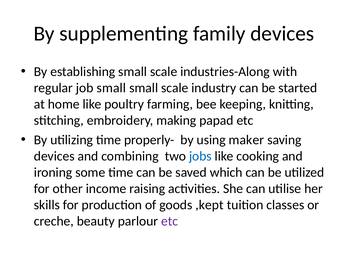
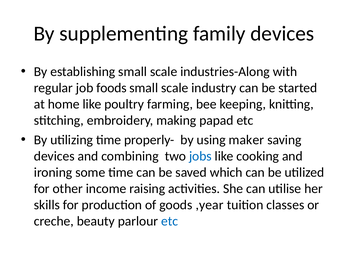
job small: small -> foods (111, 88)
,kept: ,kept -> ,year (210, 205)
etc colour: purple -> blue (170, 221)
